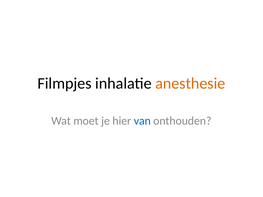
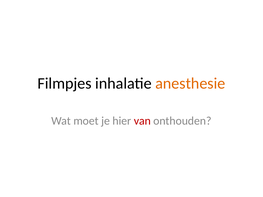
van colour: blue -> red (142, 121)
